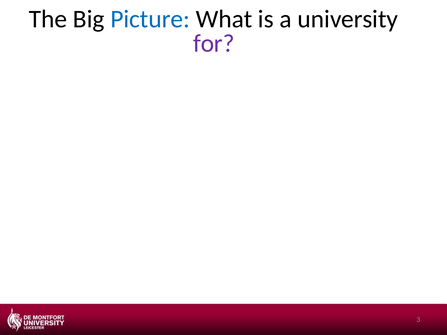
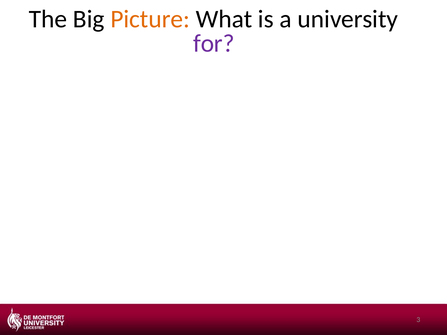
Picture colour: blue -> orange (150, 19)
